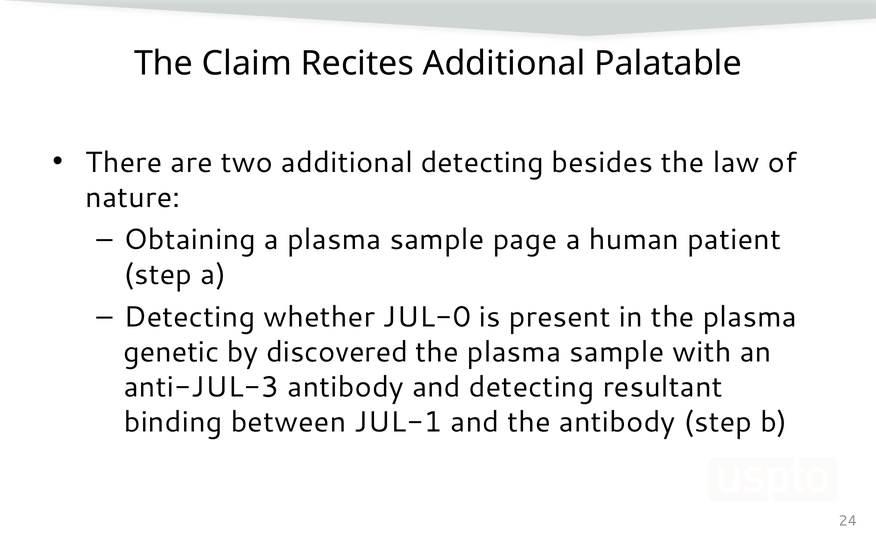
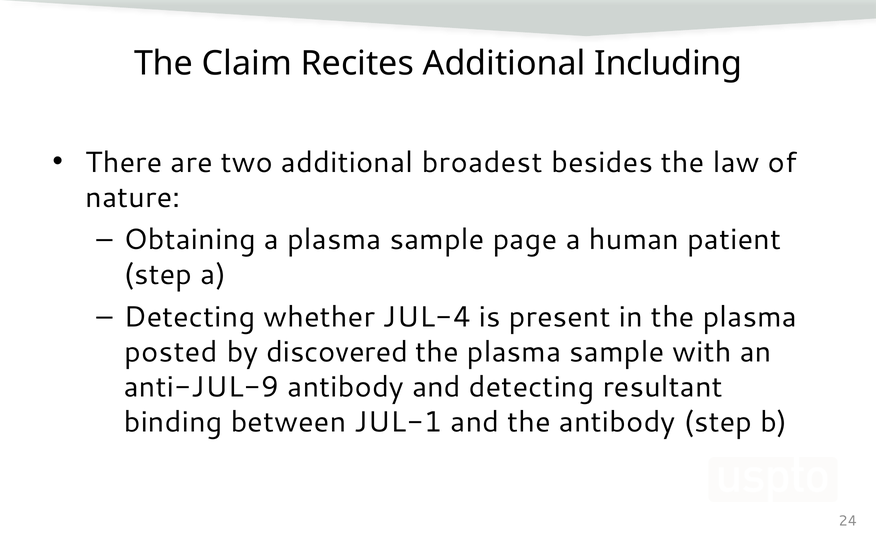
Palatable: Palatable -> Including (668, 63)
additional detecting: detecting -> broadest (482, 163)
JUL-0: JUL-0 -> JUL-4 (427, 317)
genetic: genetic -> posted (171, 352)
anti-JUL-3: anti-JUL-3 -> anti-JUL-9 (202, 387)
